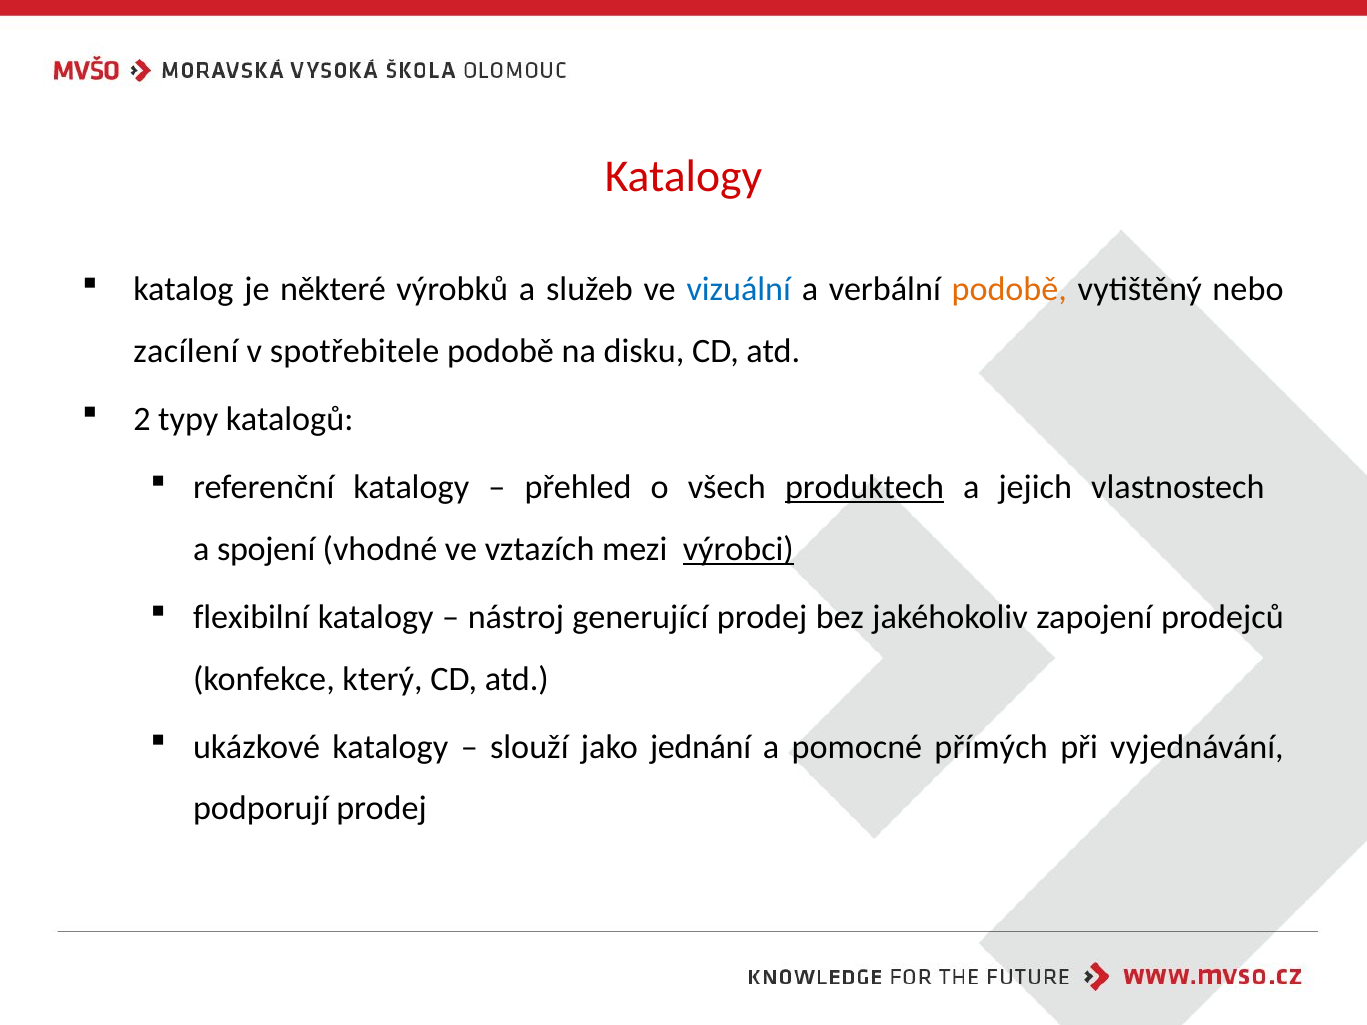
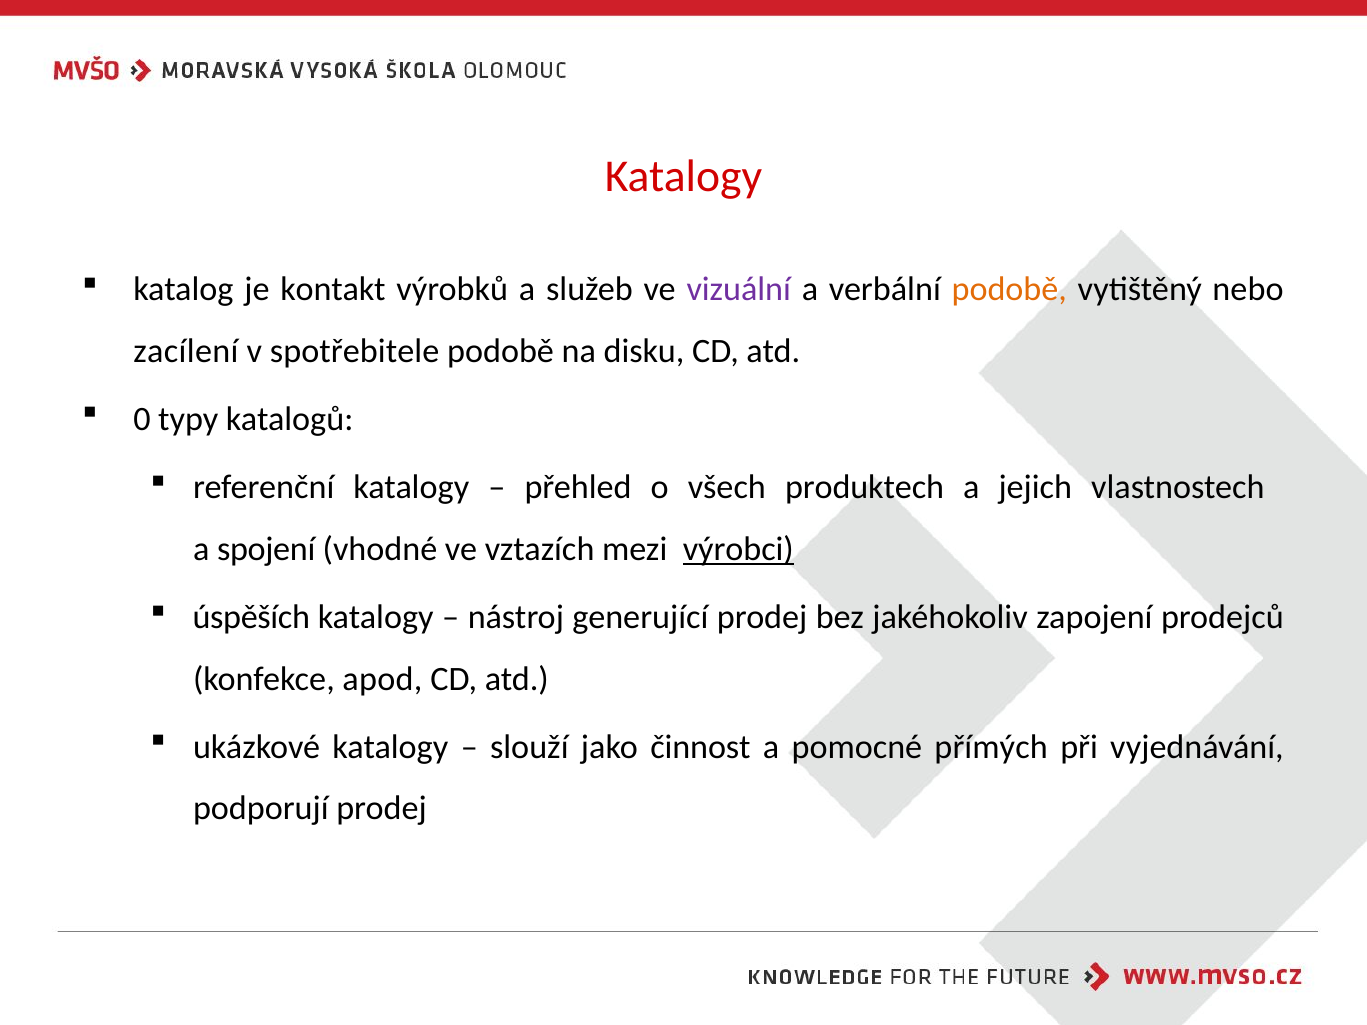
některé: některé -> kontakt (333, 289)
vizuální colour: blue -> purple (739, 289)
2: 2 -> 0 (142, 419)
produktech underline: present -> none (865, 488)
flexibilní: flexibilní -> úspěších (251, 618)
který: který -> apod (382, 679)
jednání: jednání -> činnost (700, 747)
